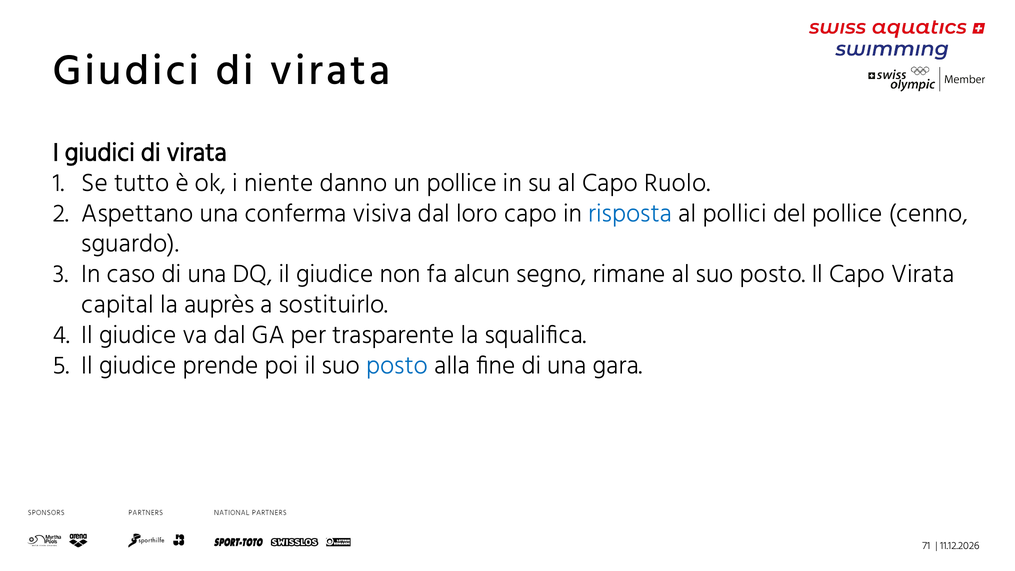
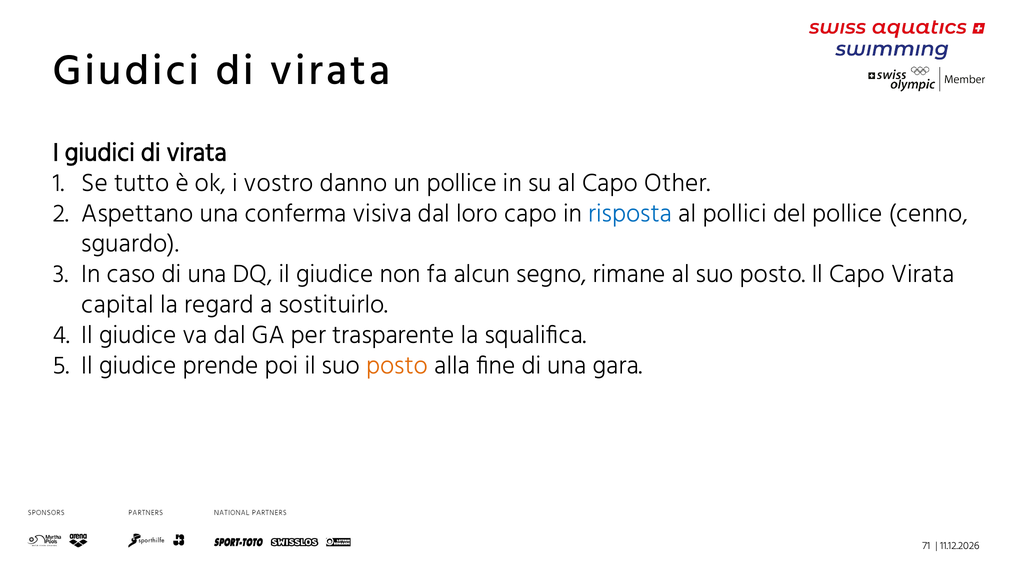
niente: niente -> vostro (279, 183)
Ruolo: Ruolo -> Other (677, 183)
auprès: auprès -> regard (219, 304)
posto colour: blue -> orange (397, 365)
